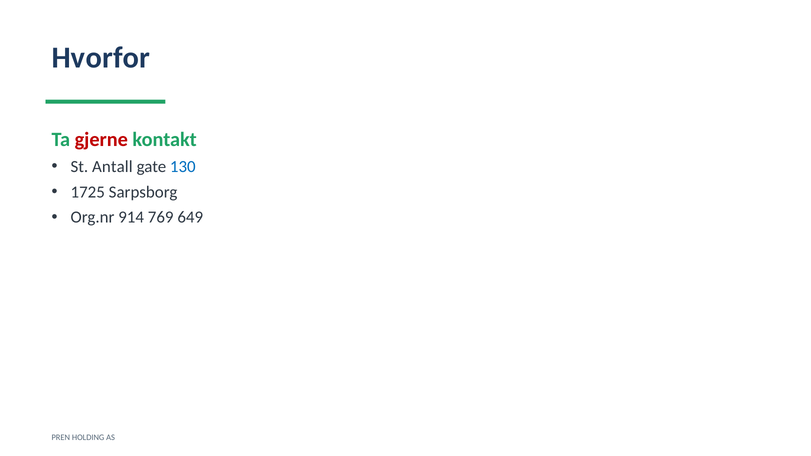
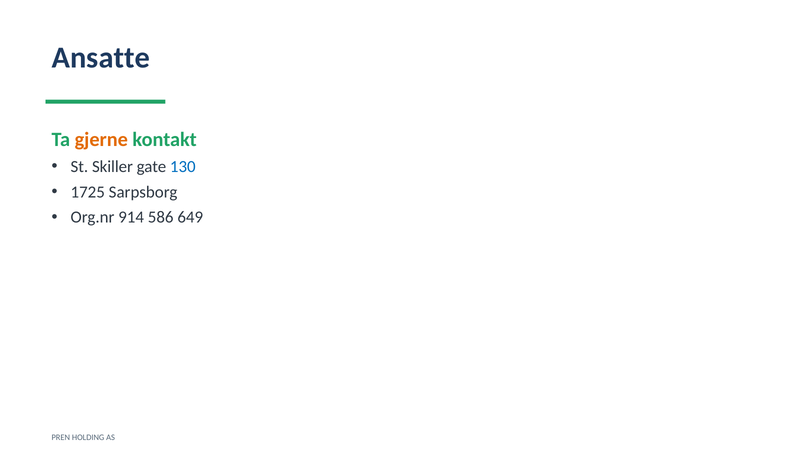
Hvorfor: Hvorfor -> Ansatte (101, 58)
gjerne colour: red -> orange (101, 140)
Antall: Antall -> Skiller (112, 167)
769: 769 -> 586 (161, 217)
